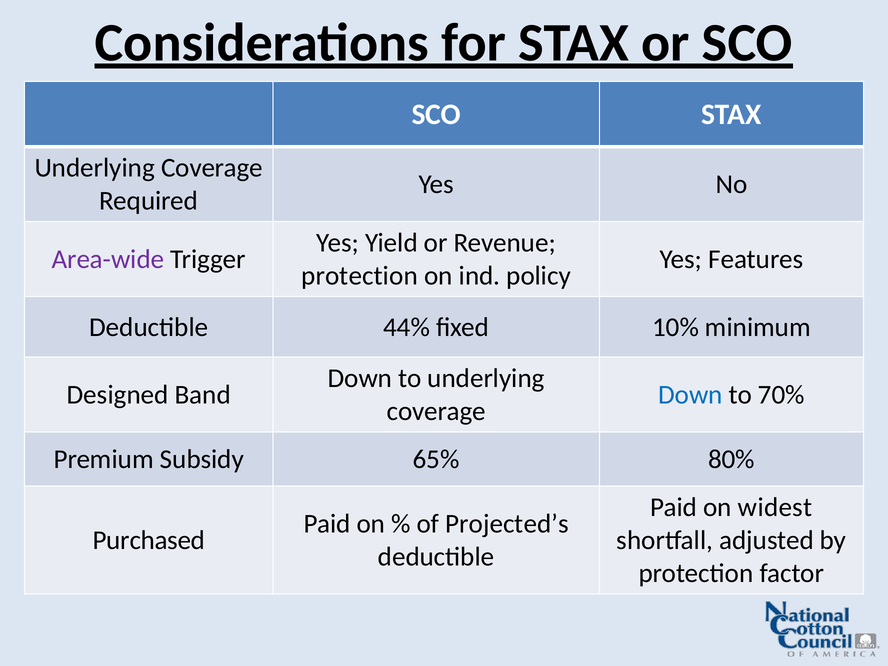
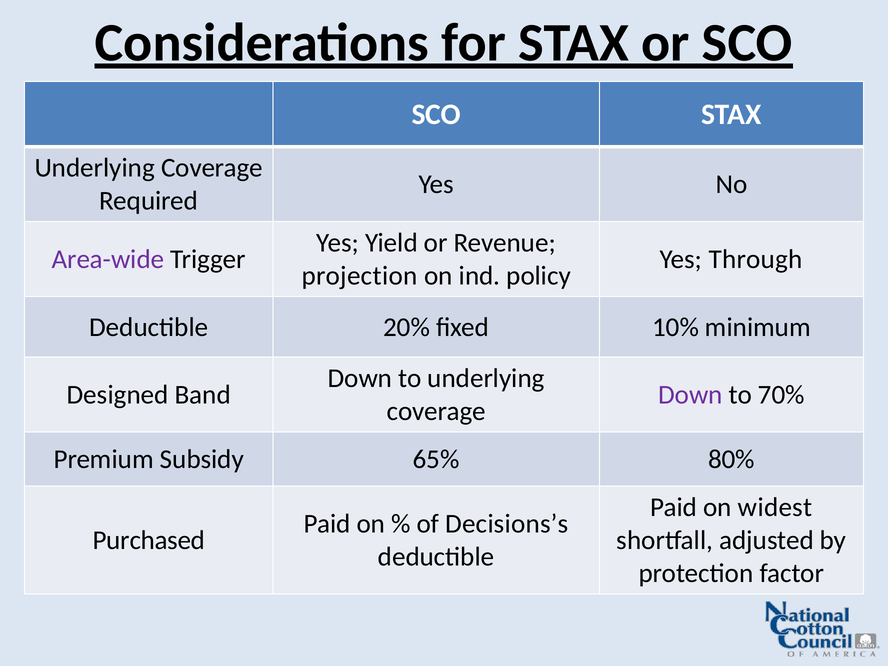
Features: Features -> Through (756, 259)
protection: protection -> projection (359, 276)
44%: 44% -> 20% (407, 327)
Down colour: blue -> purple (690, 395)
Projected’s: Projected’s -> Decisions’s (507, 524)
